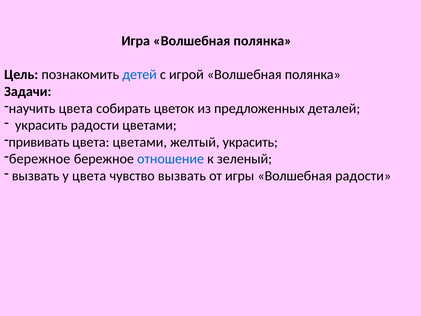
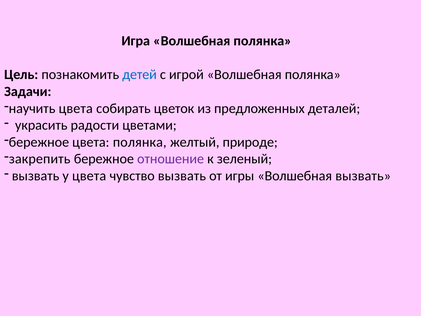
прививать: прививать -> бережное (39, 142)
цвета цветами: цветами -> полянка (140, 142)
желтый украсить: украсить -> природе (250, 142)
бережное: бережное -> закрепить (40, 159)
отношение colour: blue -> purple (171, 159)
Волшебная радости: радости -> вызвать (363, 176)
